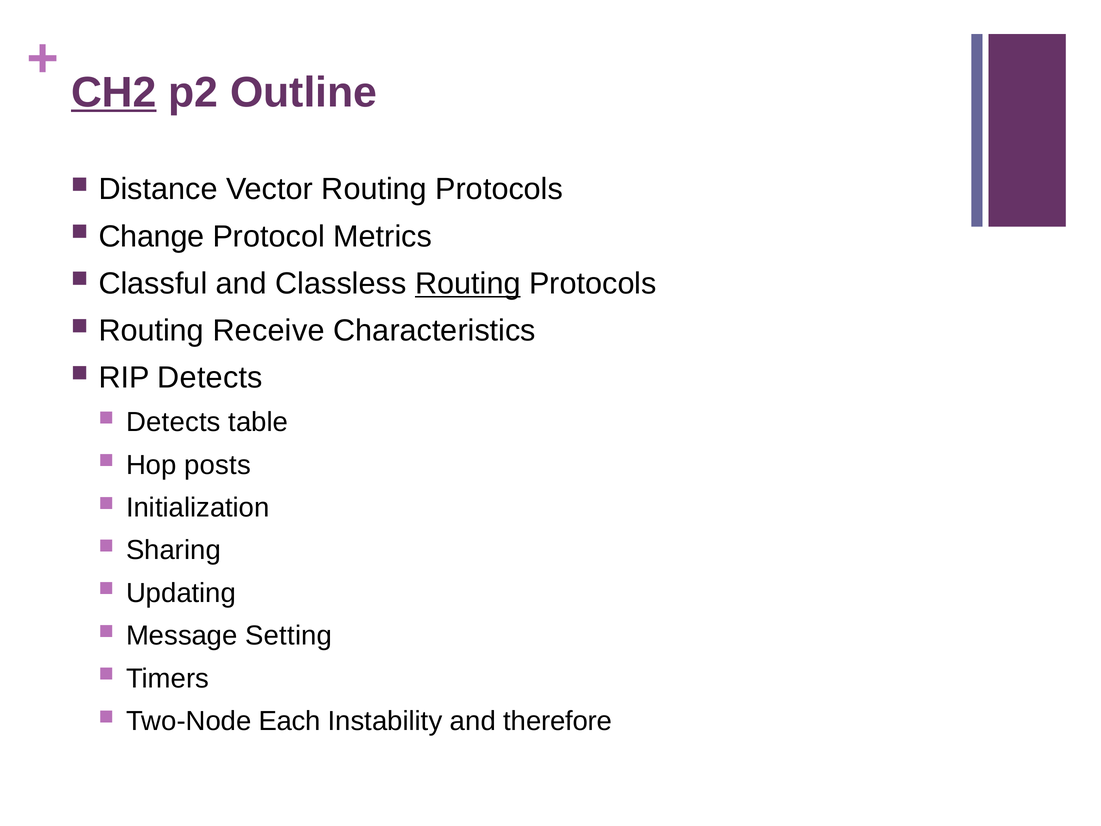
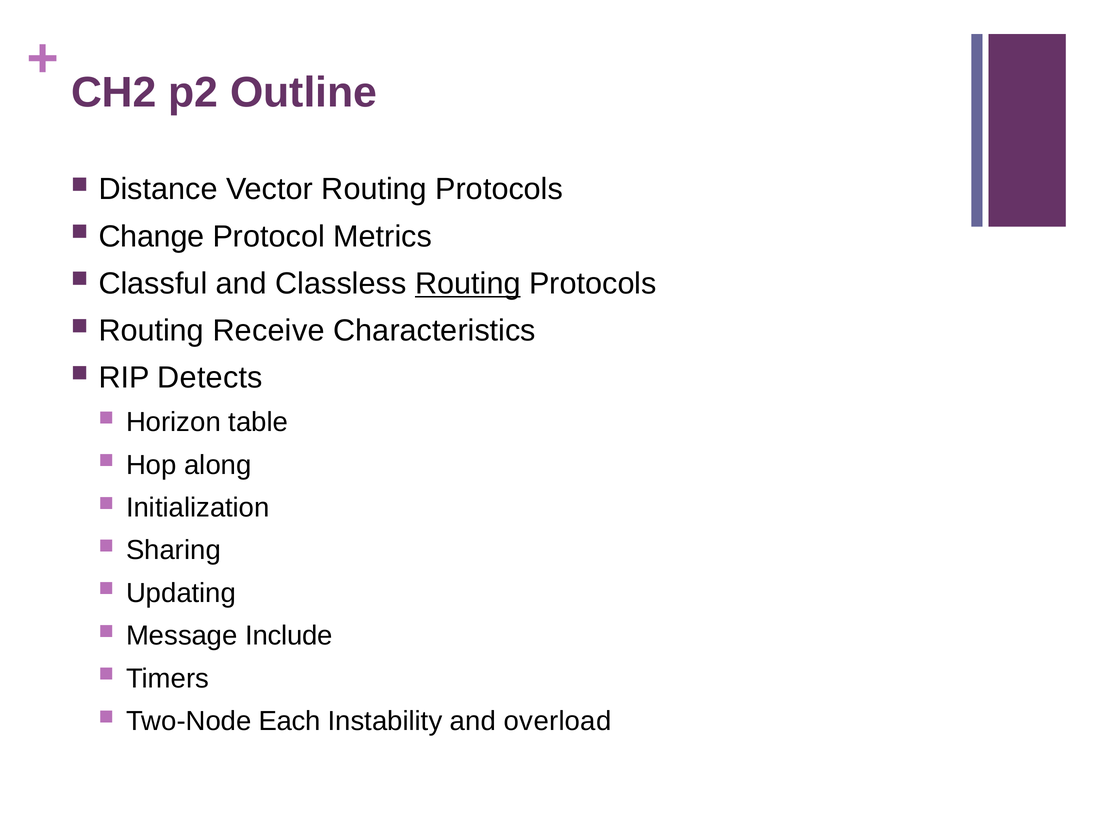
CH2 underline: present -> none (114, 92)
Detects: Detects -> Horizon (173, 422)
posts: posts -> along (218, 465)
Setting: Setting -> Include (289, 636)
therefore: therefore -> overload (558, 721)
